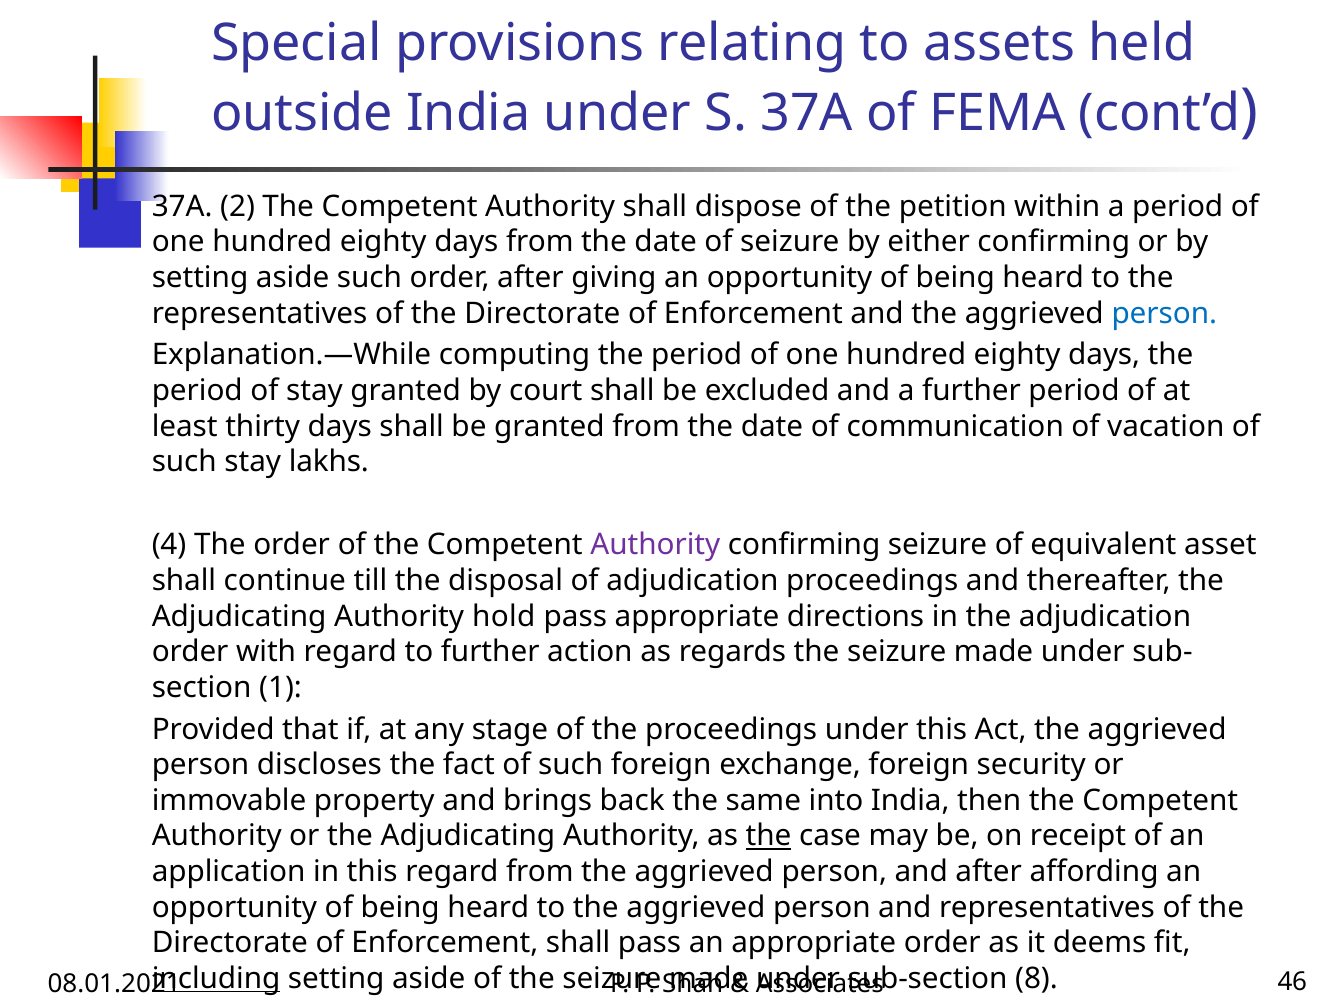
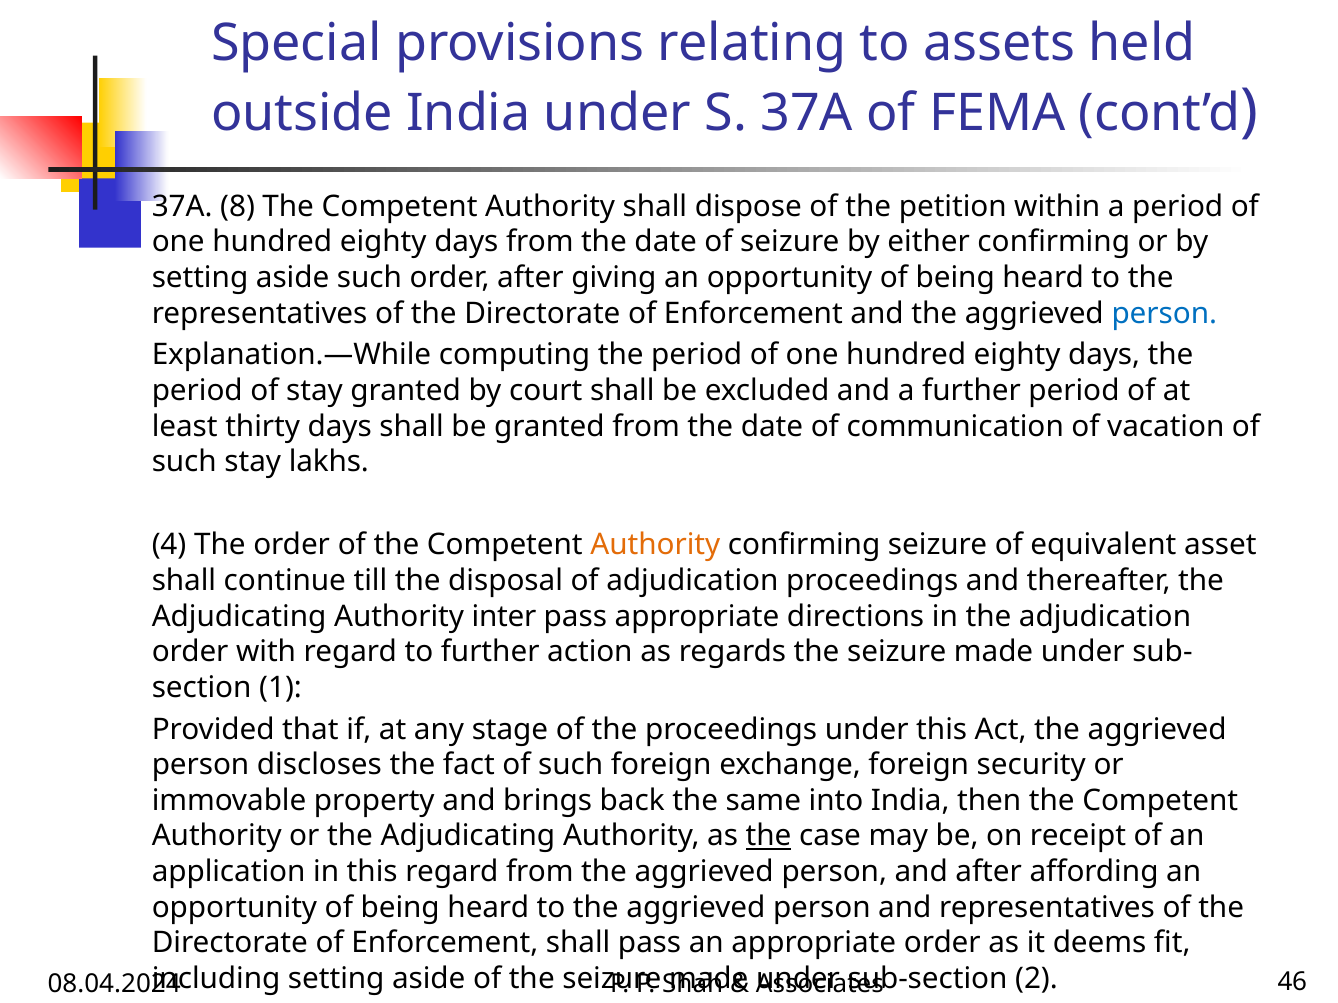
2: 2 -> 8 (238, 206)
Authority colour: purple -> orange (655, 545)
hold: hold -> inter (504, 617)
including underline: present -> none (216, 979)
8: 8 -> 2 (1036, 979)
08.01.2021: 08.01.2021 -> 08.04.2024 (114, 985)
